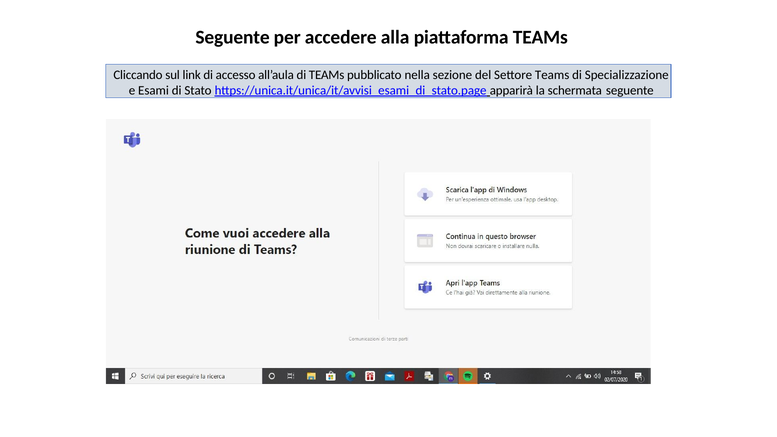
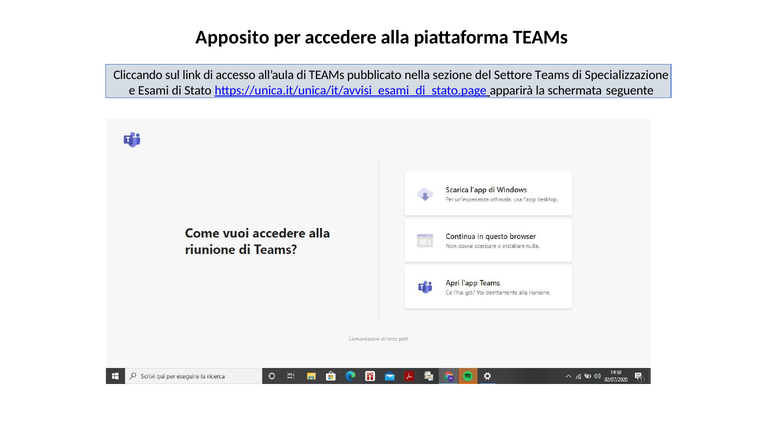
Seguente: Seguente -> Apposito (232, 37)
